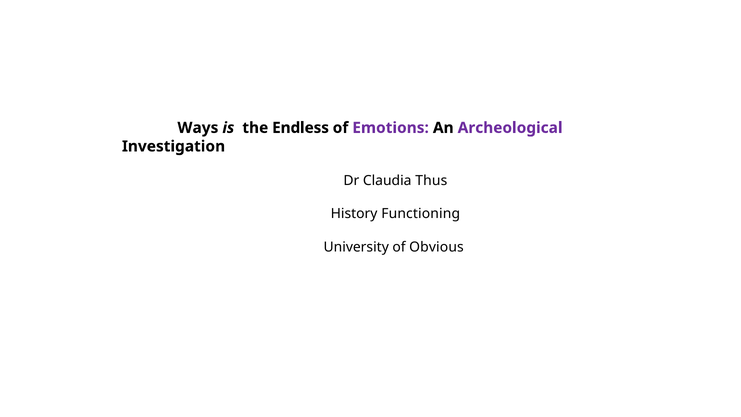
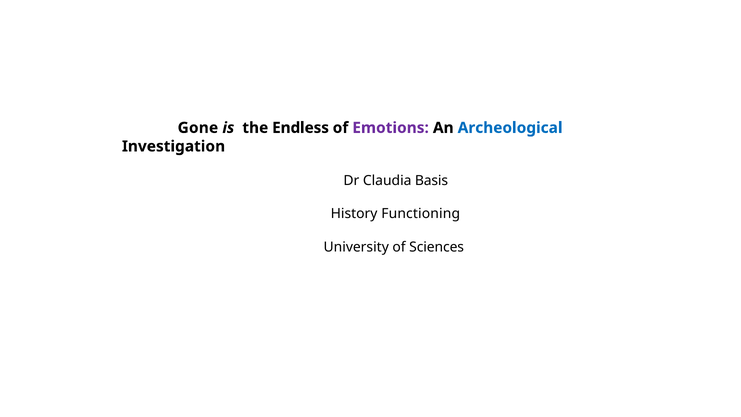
Ways: Ways -> Gone (198, 128)
Archeological colour: purple -> blue (510, 128)
Thus: Thus -> Basis (431, 180)
Obvious: Obvious -> Sciences (437, 247)
